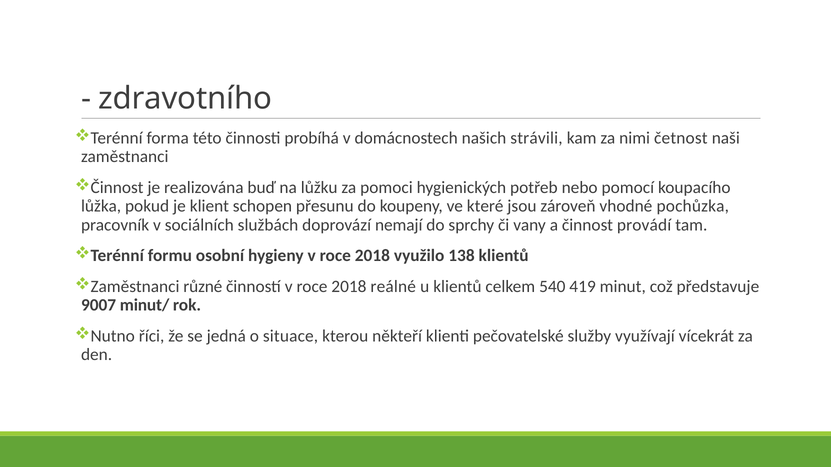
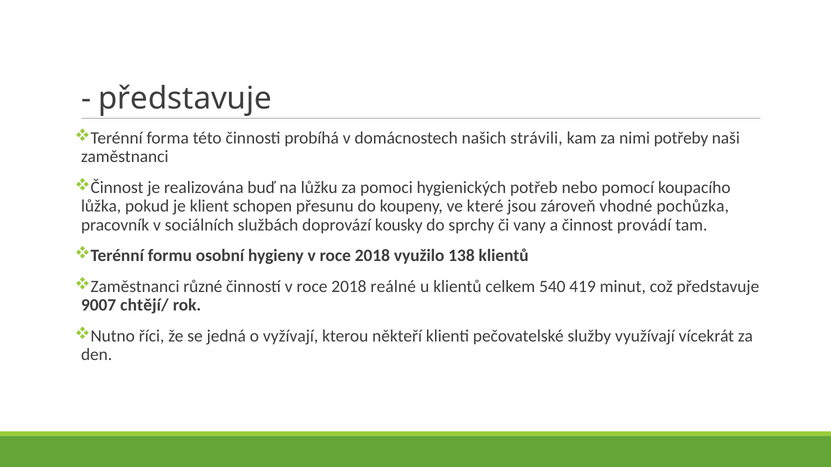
zdravotního: zdravotního -> představuje (185, 99)
četnost: četnost -> potřeby (681, 138)
nemají: nemají -> kousky (399, 225)
minut/: minut/ -> chtějí/ (144, 305)
situace: situace -> vyžívají (291, 336)
